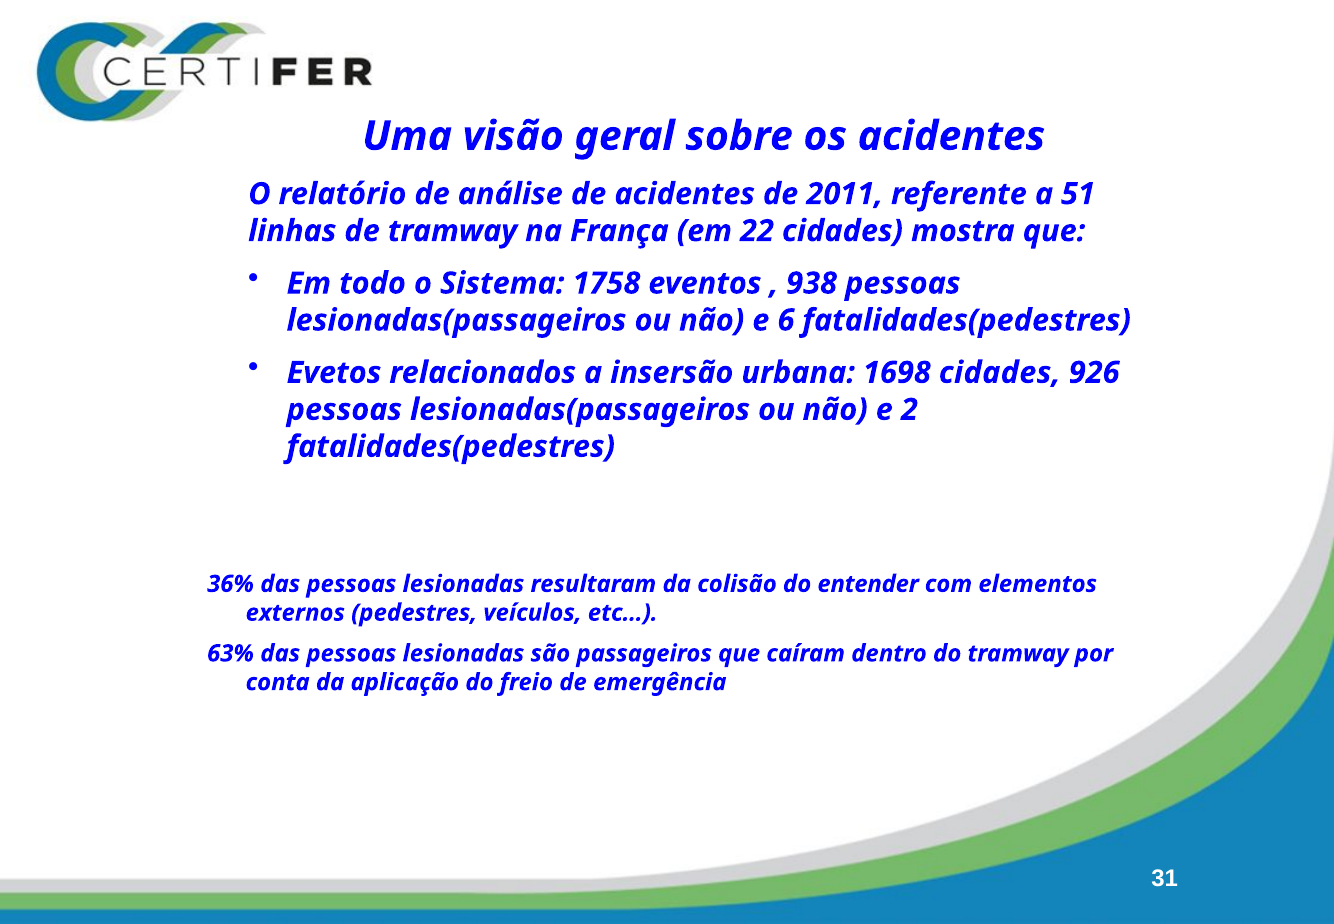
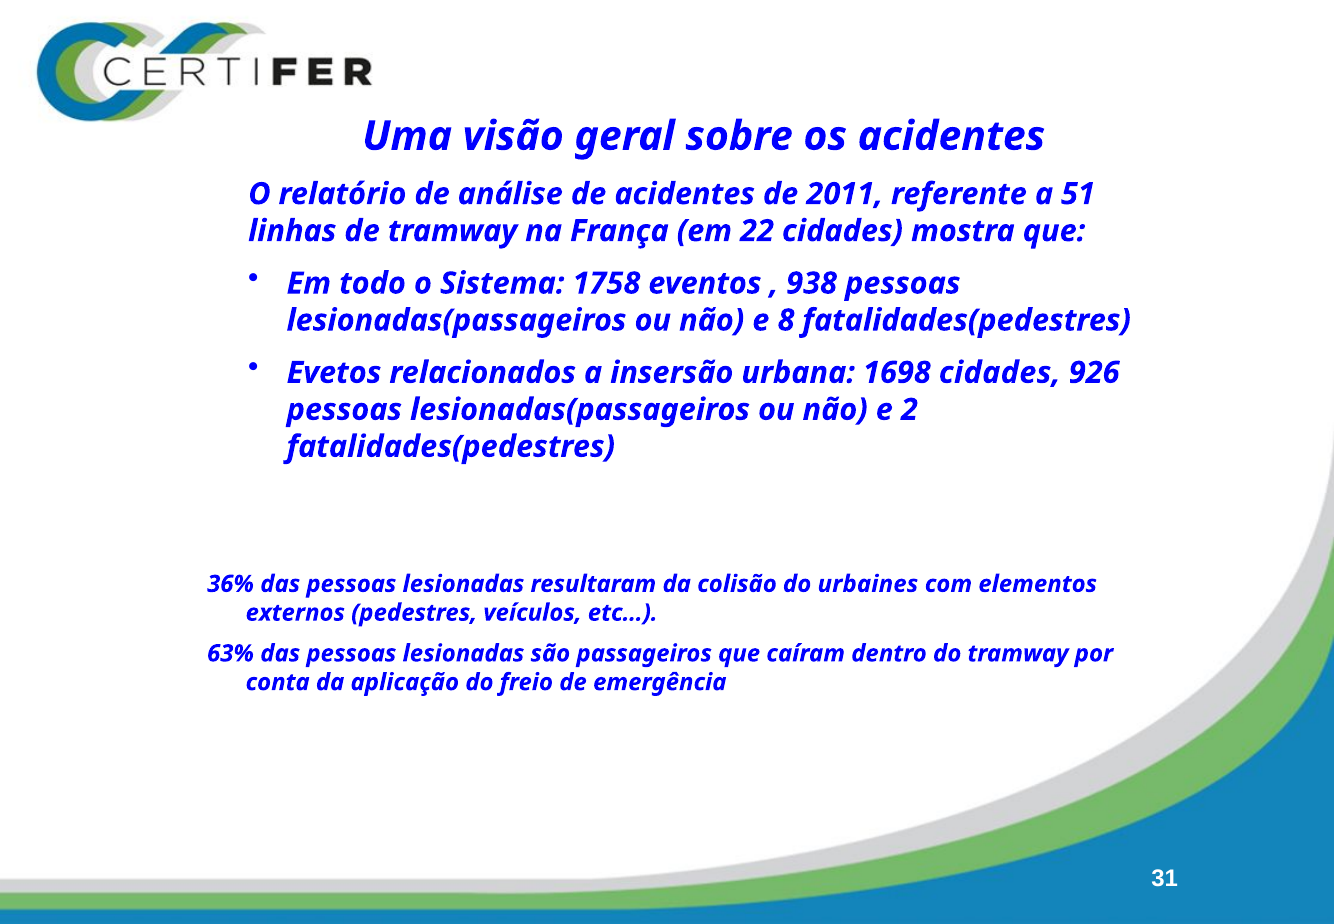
e 6: 6 -> 8 (786, 320)
entender: entender -> urbaines (868, 584)
